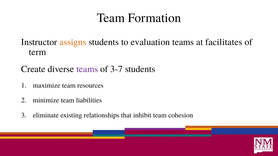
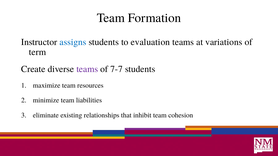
assigns colour: orange -> blue (73, 42)
facilitates: facilitates -> variations (224, 42)
3-7: 3-7 -> 7-7 (117, 69)
